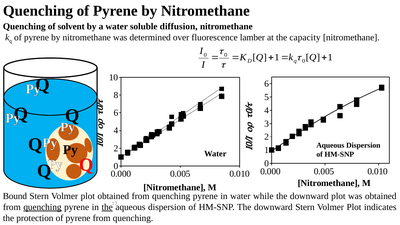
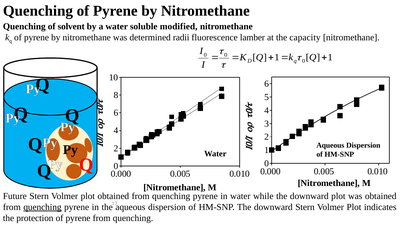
diffusion: diffusion -> modified (179, 27)
over: over -> radii (181, 38)
Bound: Bound -> Future (15, 196)
the underline: present -> none (107, 207)
